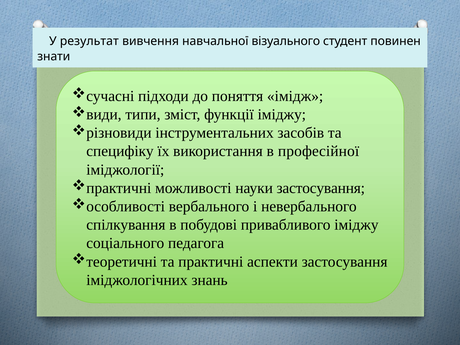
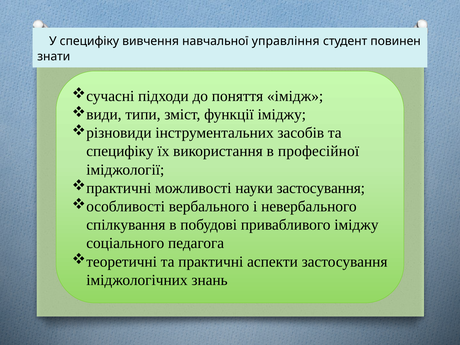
У результат: результат -> специфіку (89, 41)
візуального: візуального -> управління (286, 41)
